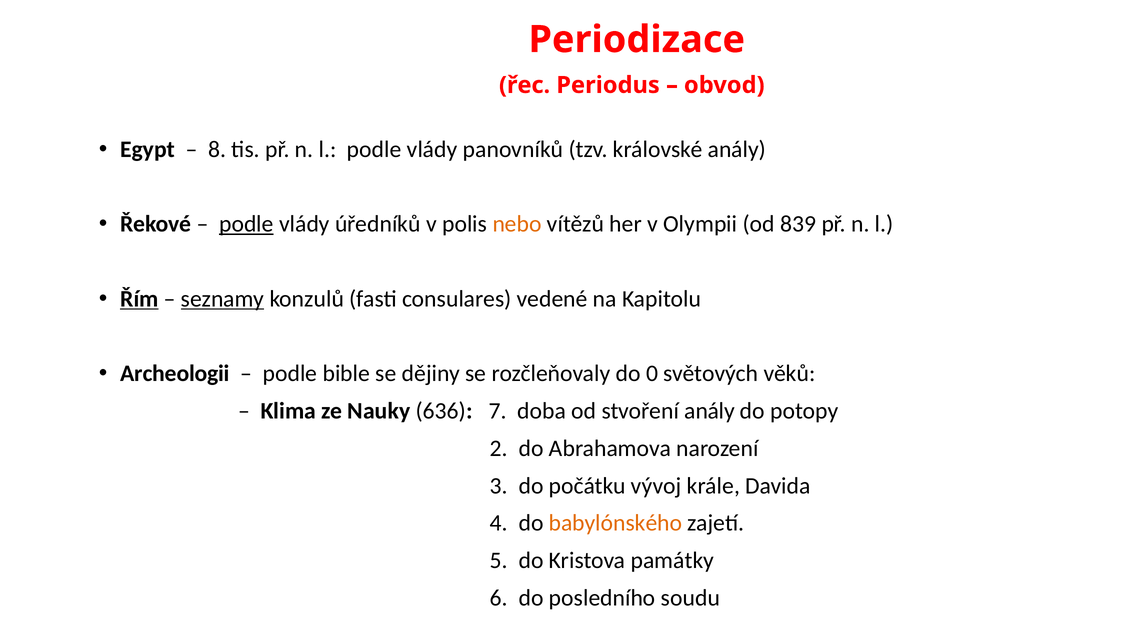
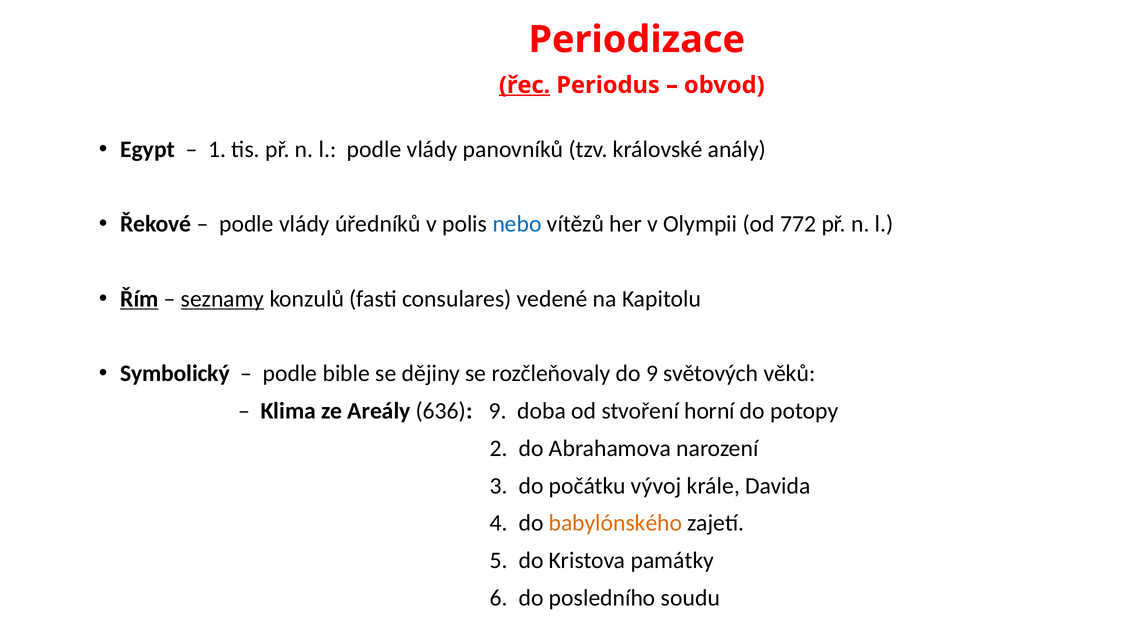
řec underline: none -> present (525, 85)
8: 8 -> 1 (217, 149)
podle underline: present -> none (246, 224)
nebo colour: orange -> blue (517, 224)
839: 839 -> 772 (798, 224)
Archeologii: Archeologii -> Symbolický (175, 374)
do 0: 0 -> 9 (652, 374)
Nauky: Nauky -> Areály (379, 411)
636 7: 7 -> 9 (498, 411)
stvoření anály: anály -> horní (710, 411)
